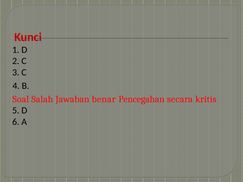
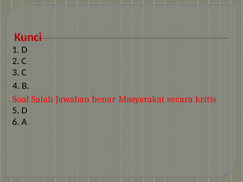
Pencegahan: Pencegahan -> Masyarakat (141, 99)
